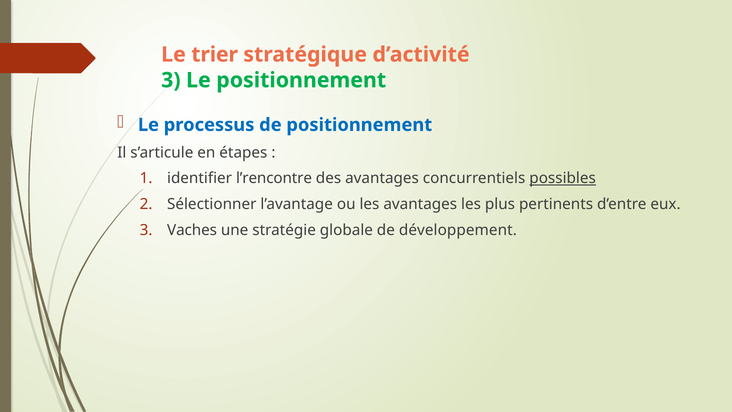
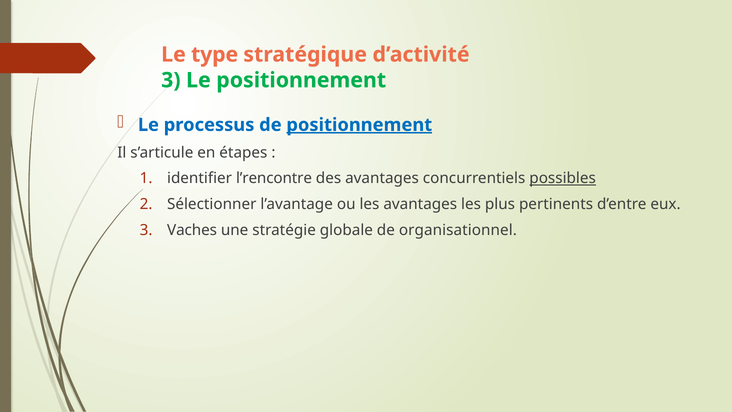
trier: trier -> type (215, 55)
positionnement underline: none -> present (359, 125)
développement: développement -> organisationnel (458, 230)
